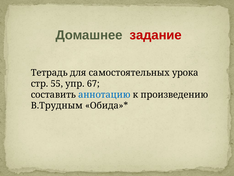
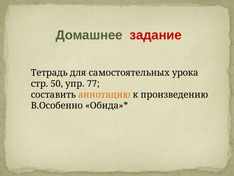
55: 55 -> 50 (57, 83)
67: 67 -> 77 (93, 83)
аннотацию colour: blue -> orange (104, 94)
В.Трудным: В.Трудным -> В.Особенно (57, 105)
